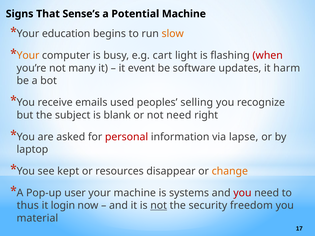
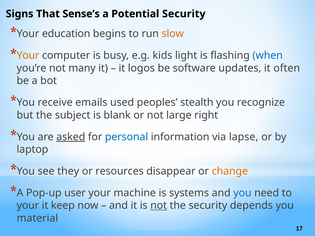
Potential Machine: Machine -> Security (184, 14)
cart: cart -> kids (162, 56)
when colour: red -> blue (268, 56)
event: event -> logos (141, 68)
harm: harm -> often (287, 68)
selling: selling -> stealth (197, 103)
not need: need -> large (179, 115)
asked underline: none -> present (71, 137)
personal colour: red -> blue (127, 137)
kept: kept -> they (68, 171)
you colour: red -> blue (242, 193)
thus: thus -> your (28, 206)
login: login -> keep (63, 206)
freedom: freedom -> depends (251, 206)
